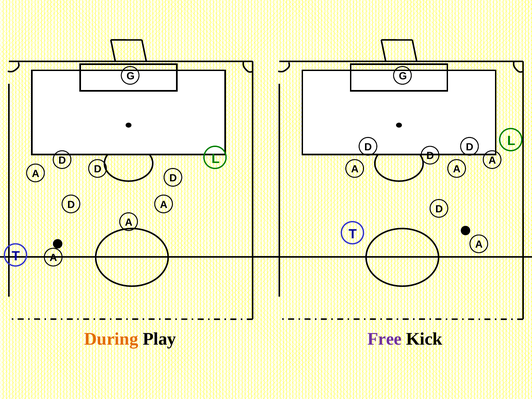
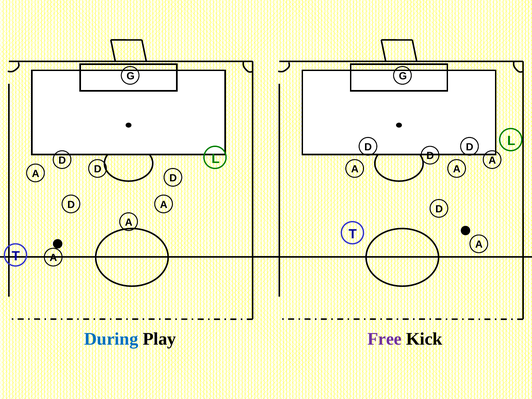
During colour: orange -> blue (111, 339)
